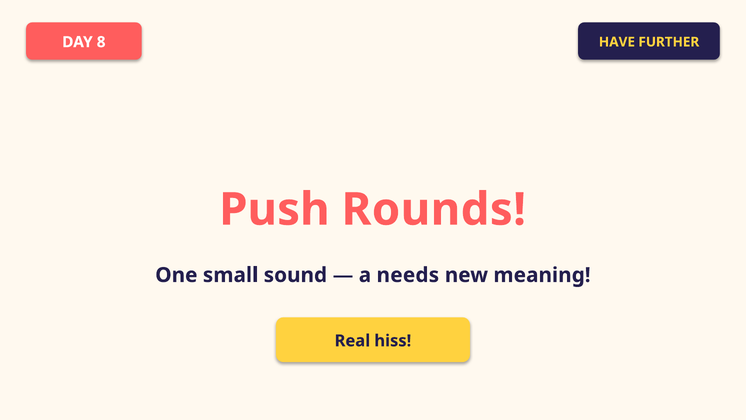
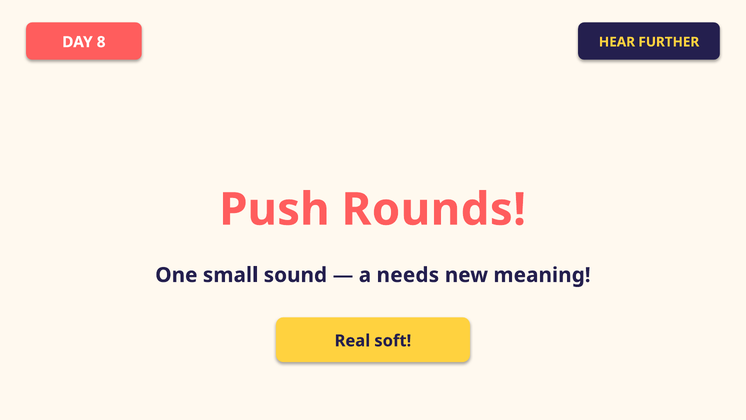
HAVE: HAVE -> HEAR (617, 42)
hiss: hiss -> soft (393, 341)
